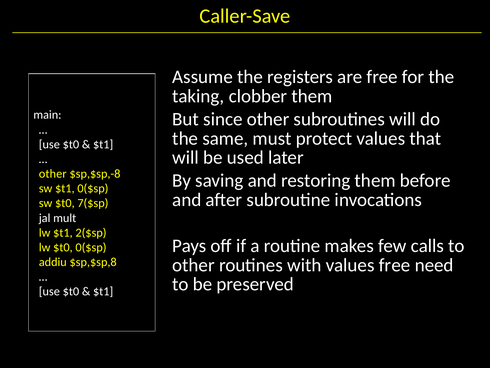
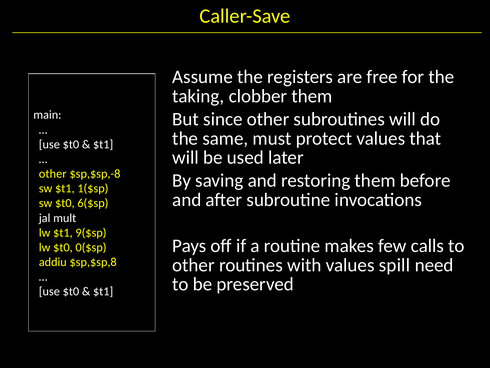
$t1 0($sp: 0($sp -> 1($sp (93, 188)
7($sp: 7($sp -> 6($sp (93, 203)
2($sp: 2($sp -> 9($sp (91, 232)
values free: free -> spill (394, 265)
